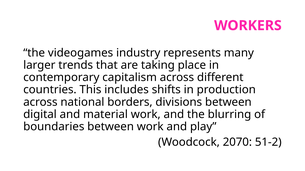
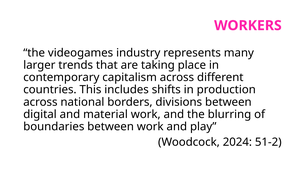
2070: 2070 -> 2024 (237, 143)
